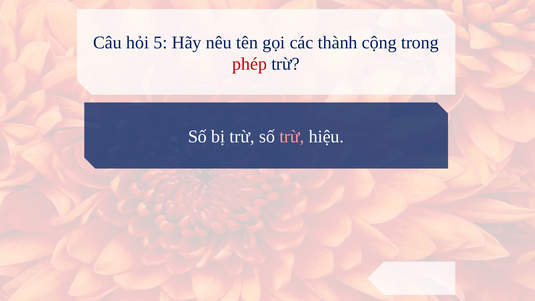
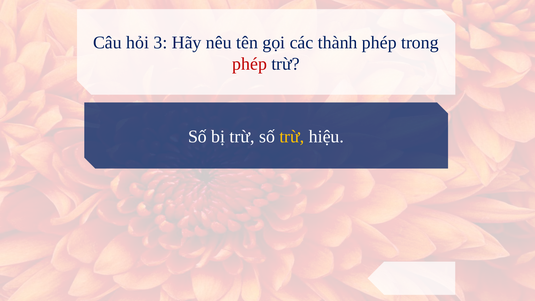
5: 5 -> 3 (160, 42)
thành cộng: cộng -> phép (379, 42)
trừ colour: pink -> yellow (292, 137)
